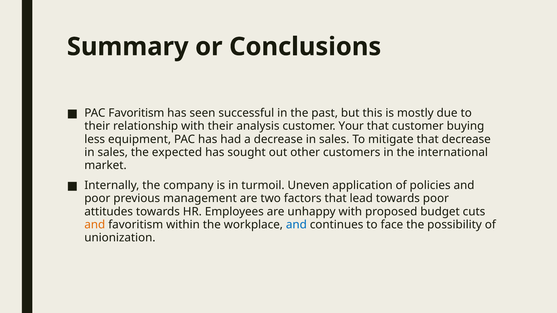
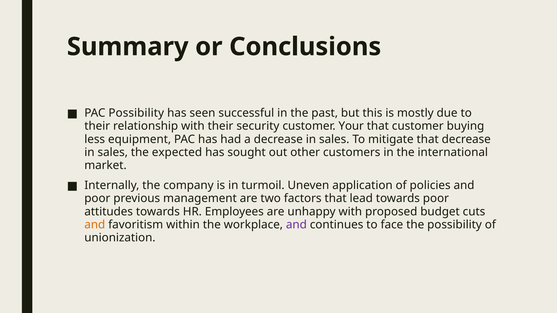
PAC Favoritism: Favoritism -> Possibility (136, 113)
analysis: analysis -> security (258, 126)
and colour: blue -> purple (296, 225)
